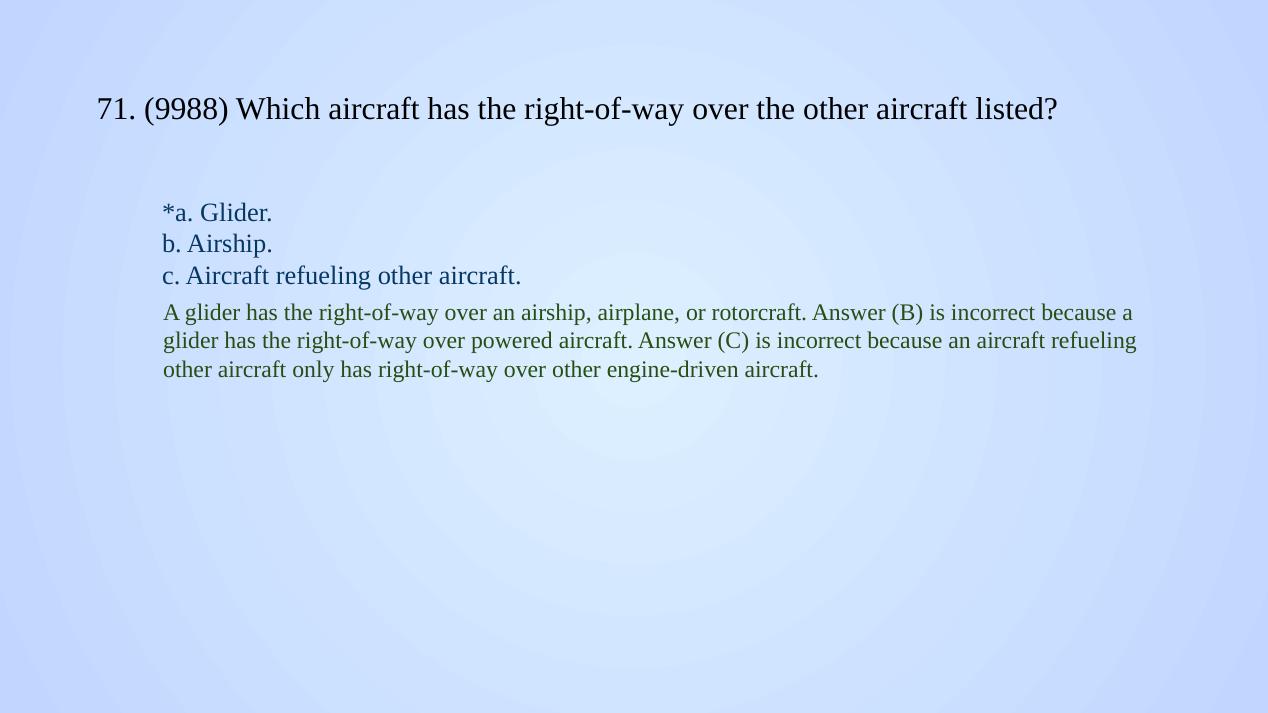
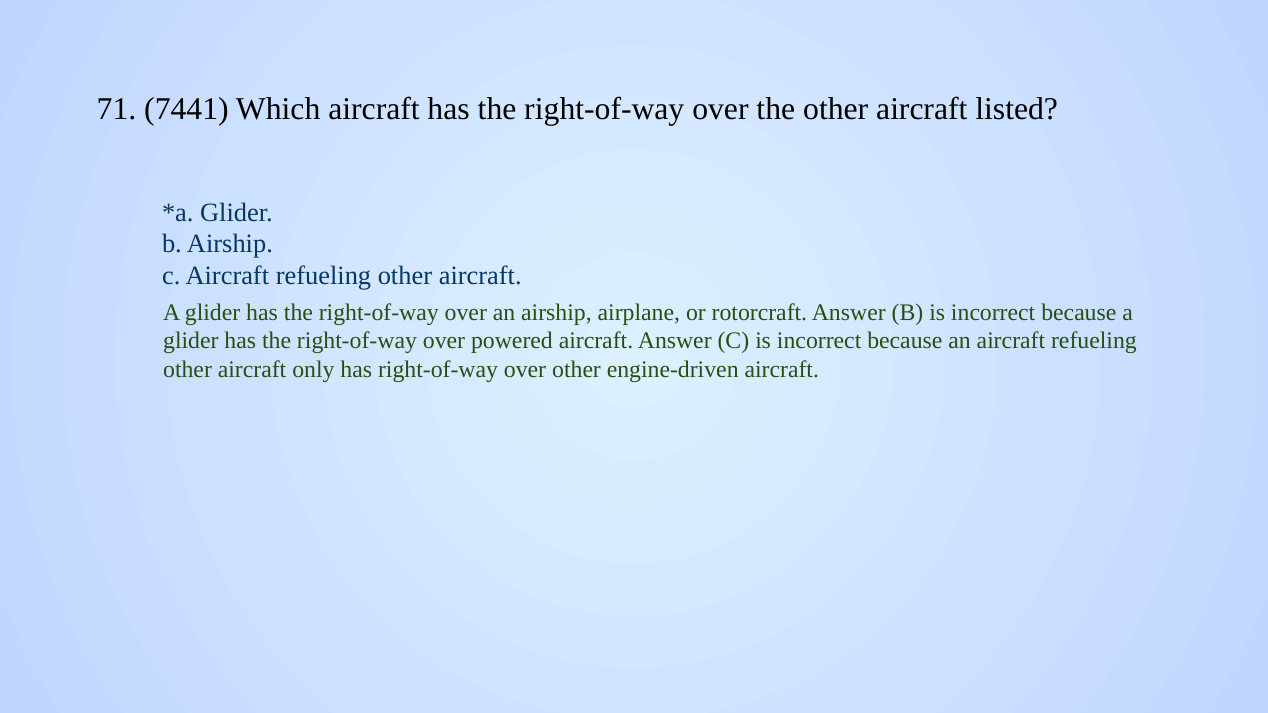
9988: 9988 -> 7441 (186, 109)
